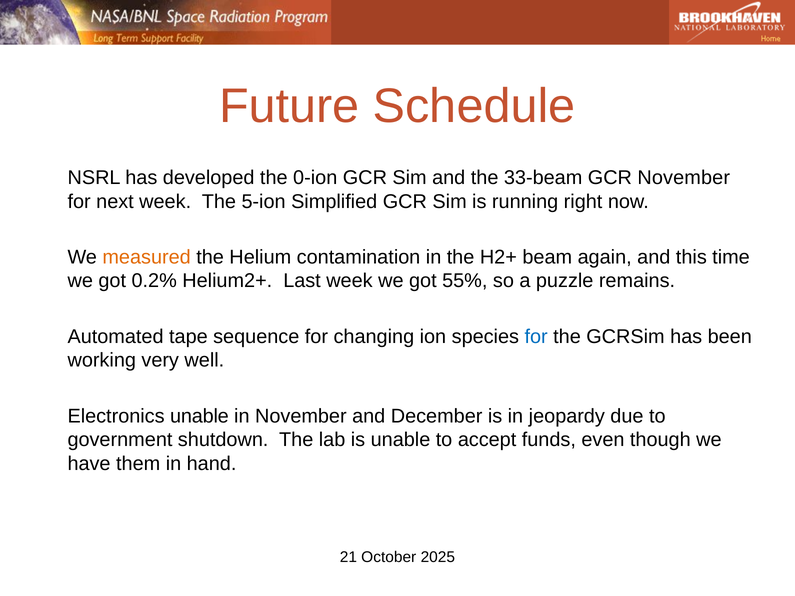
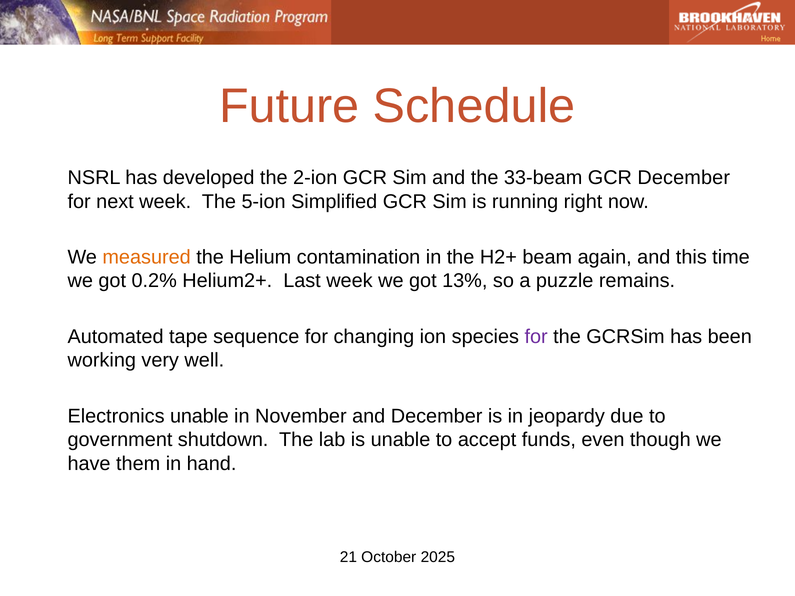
0-ion: 0-ion -> 2-ion (315, 178)
GCR November: November -> December (684, 178)
55%: 55% -> 13% (465, 281)
for colour: blue -> purple (536, 337)
